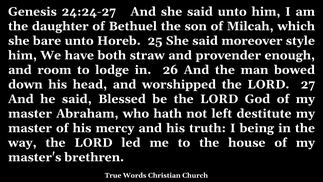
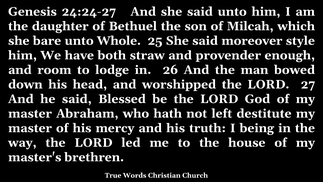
Horeb: Horeb -> Whole (119, 41)
